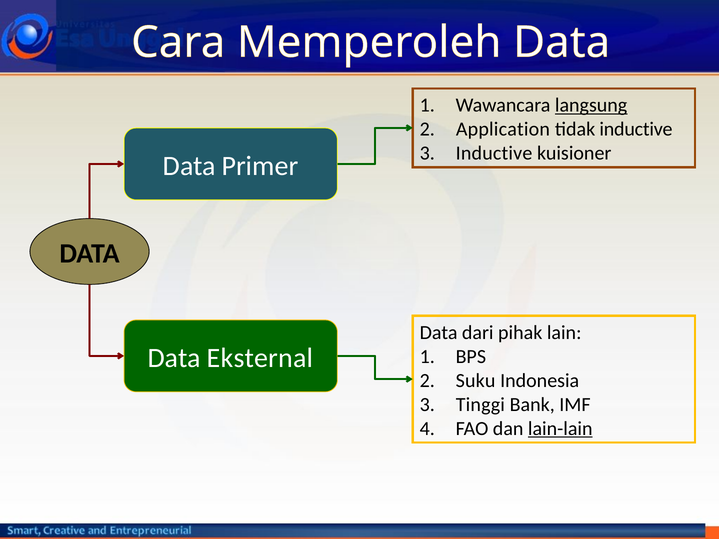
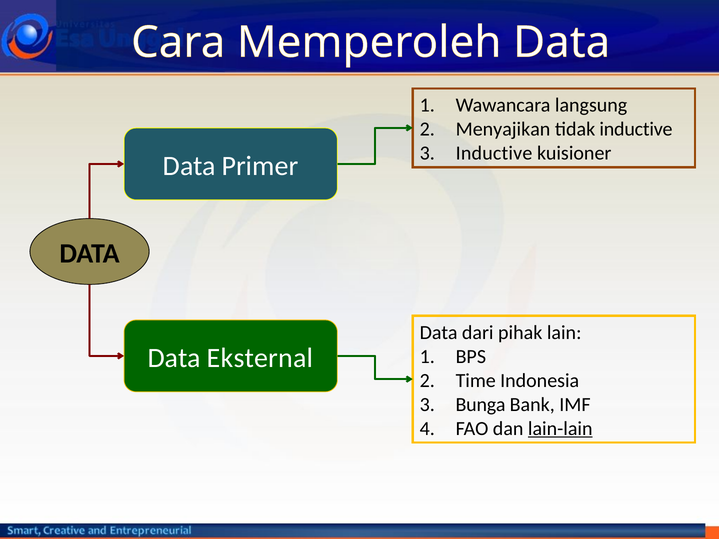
langsung underline: present -> none (591, 105)
Application: Application -> Menyajikan (503, 129)
Suku: Suku -> Time (476, 381)
Tinggi: Tinggi -> Bunga (481, 405)
